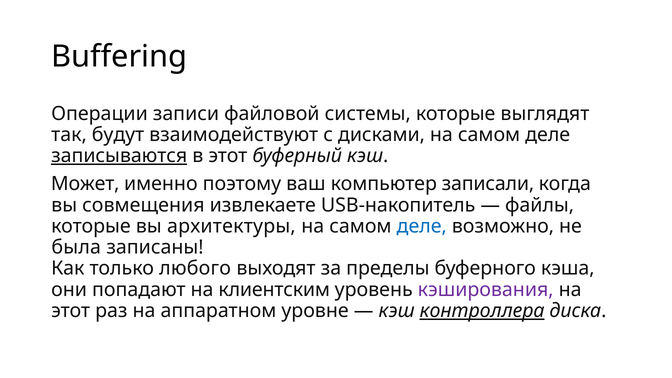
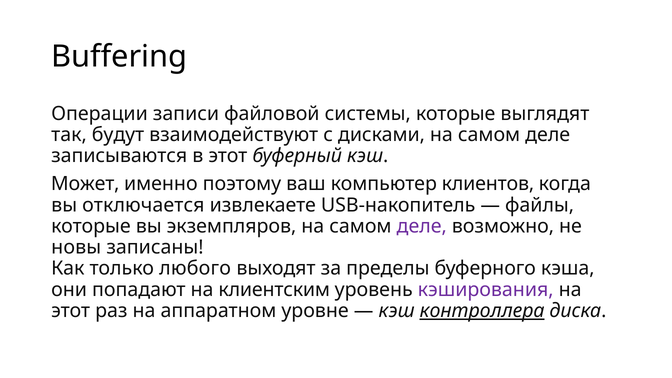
записываются underline: present -> none (119, 156)
записали: записали -> клиентов (488, 184)
совмещения: совмещения -> отключается (143, 205)
архитектуры: архитектуры -> экземпляров (232, 226)
деле colour: blue -> purple (422, 226)
была: была -> новы (76, 247)
